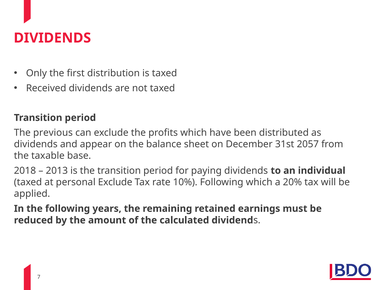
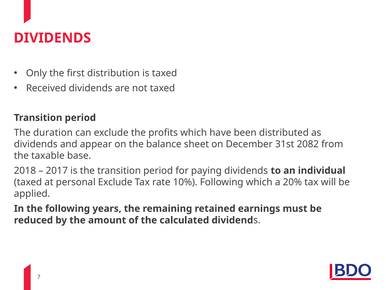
previous: previous -> duration (53, 132)
2057: 2057 -> 2082 (308, 144)
2013: 2013 -> 2017 (57, 170)
